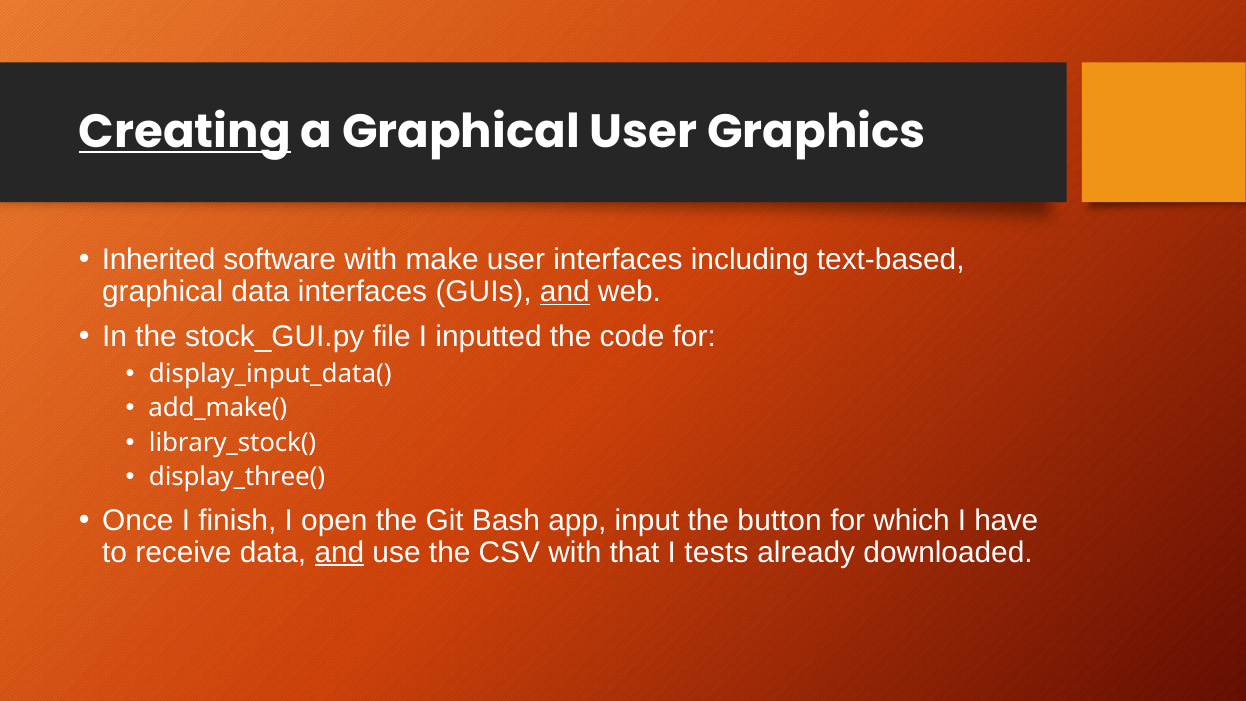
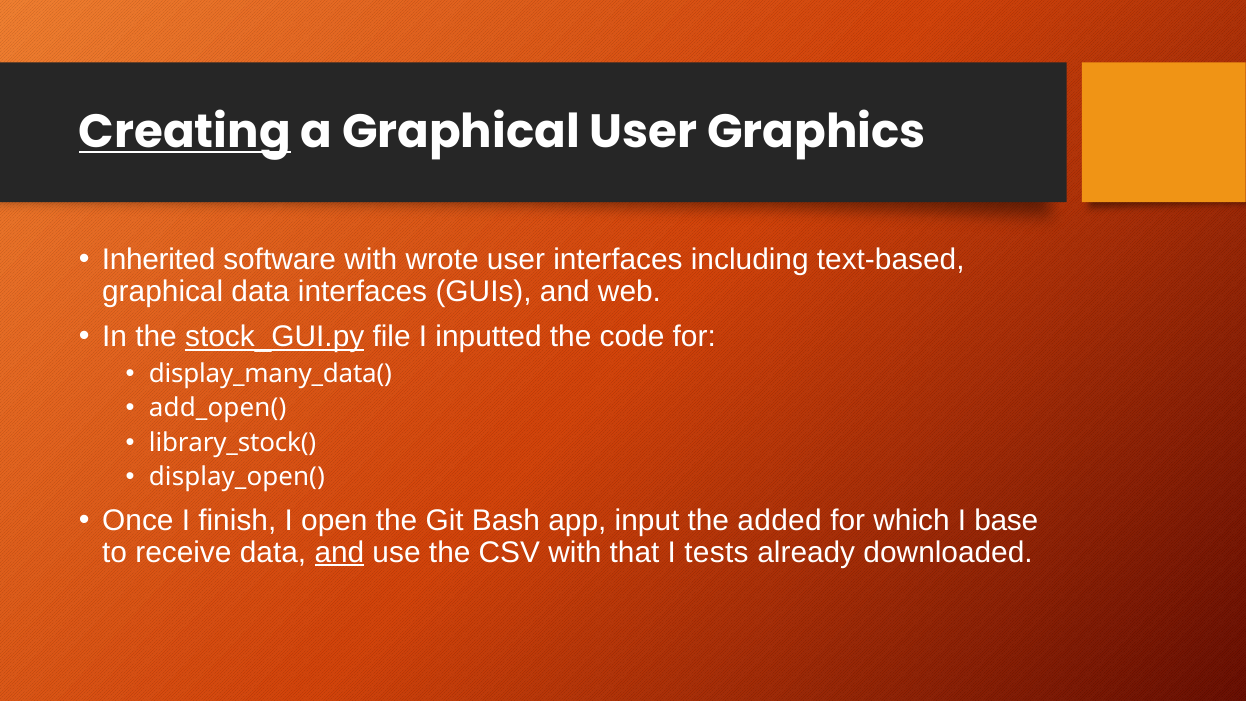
make: make -> wrote (442, 259)
and underline: present -> none (565, 292)
stock_GUI.py underline: none -> present (275, 337)
display_input_data(: display_input_data( -> display_many_data( (270, 374)
add_make(: add_make( -> add_open( (218, 408)
display_three(: display_three( -> display_open( (237, 477)
button: button -> added (780, 520)
have: have -> base (1006, 520)
